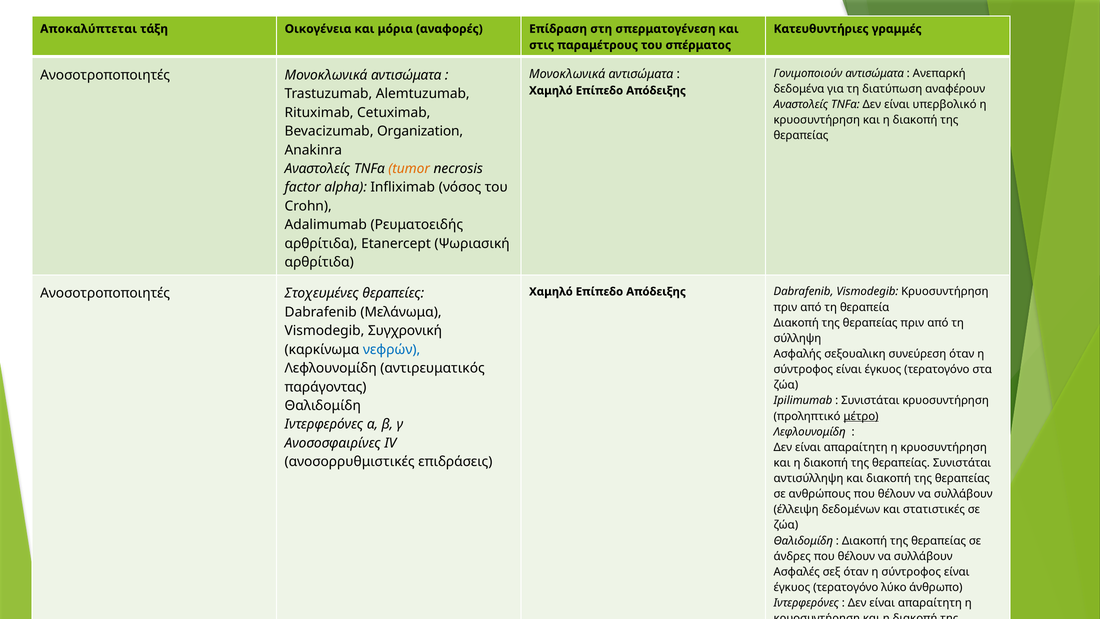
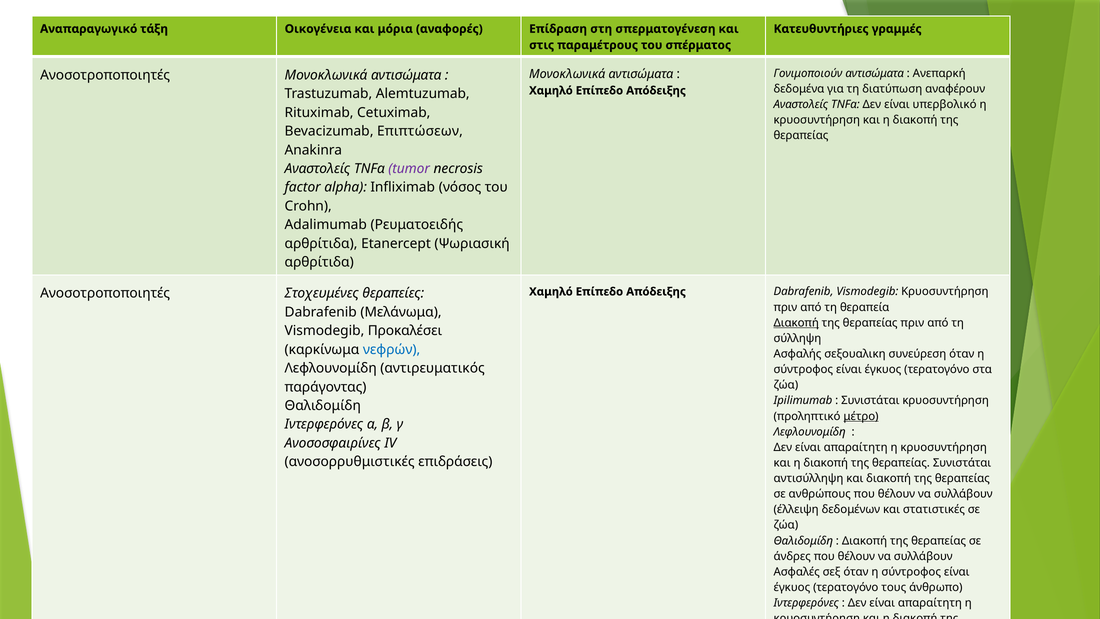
Αποκαλύπτεται: Αποκαλύπτεται -> Αναπαραγωγικό (89, 29)
Organization: Organization -> Επιπτώσεων (420, 131)
tumor colour: orange -> purple (409, 169)
Διακοπή underline: none -> present (796, 323)
Συγχρονική: Συγχρονική -> Προκαλέσει (405, 331)
λύκο: λύκο -> τους (894, 587)
